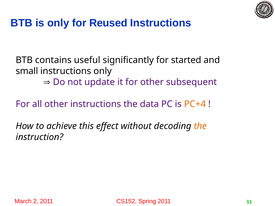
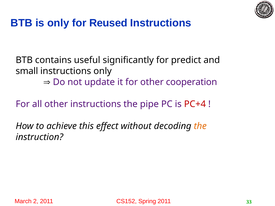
started: started -> predict (186, 60)
subsequent: subsequent -> cooperation (192, 82)
data: data -> pipe (149, 104)
PC+4 colour: orange -> red (195, 104)
